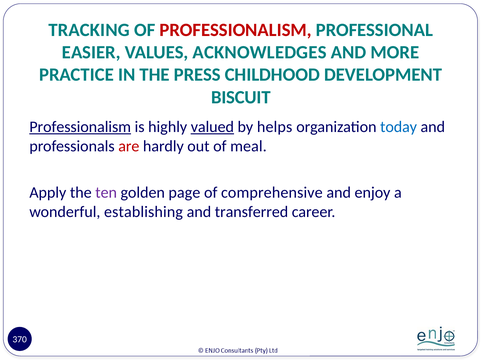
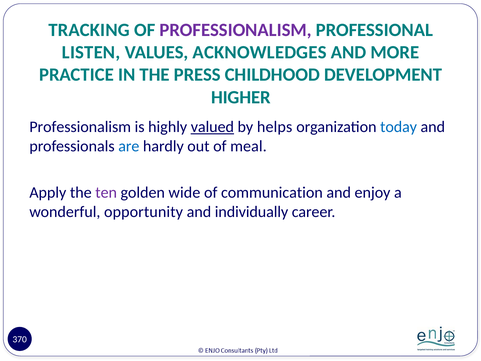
PROFESSIONALISM colour: red -> purple (236, 30)
EASIER: EASIER -> LISTEN (91, 52)
BISCUIT: BISCUIT -> HIGHER (241, 97)
Professionalism underline: present -> none (80, 127)
are colour: red -> blue (129, 146)
page: page -> wide (184, 192)
comprehensive: comprehensive -> communication (272, 192)
establishing: establishing -> opportunity (144, 212)
transferred: transferred -> individually (252, 212)
